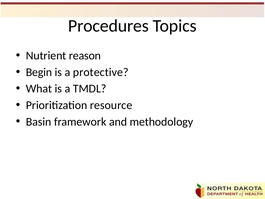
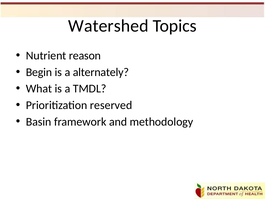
Procedures: Procedures -> Watershed (108, 26)
protective: protective -> alternately (101, 72)
resource: resource -> reserved (111, 105)
